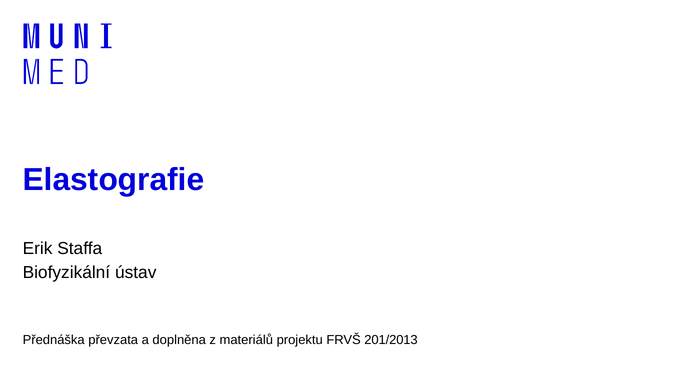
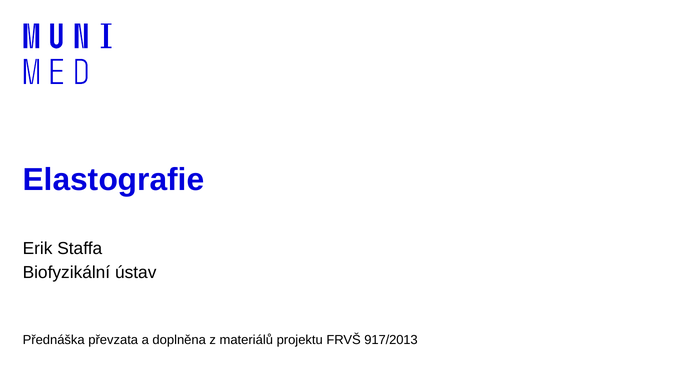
201/2013: 201/2013 -> 917/2013 (391, 340)
